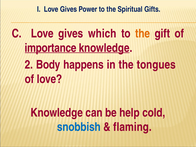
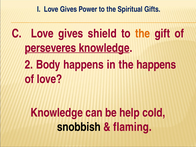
which: which -> shield (102, 34)
importance: importance -> perseveres (50, 48)
the tongues: tongues -> happens (156, 65)
snobbish colour: blue -> black (79, 127)
